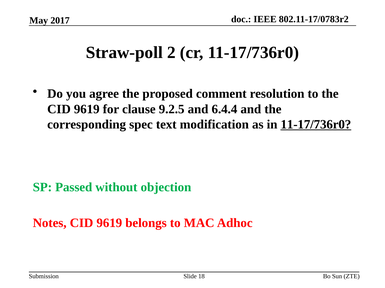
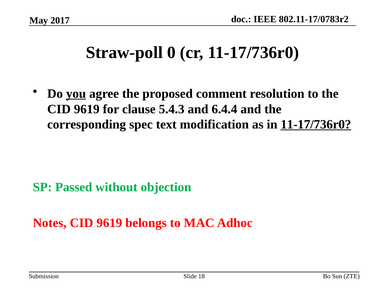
2: 2 -> 0 (171, 53)
you underline: none -> present (76, 94)
9.2.5: 9.2.5 -> 5.4.3 (172, 109)
